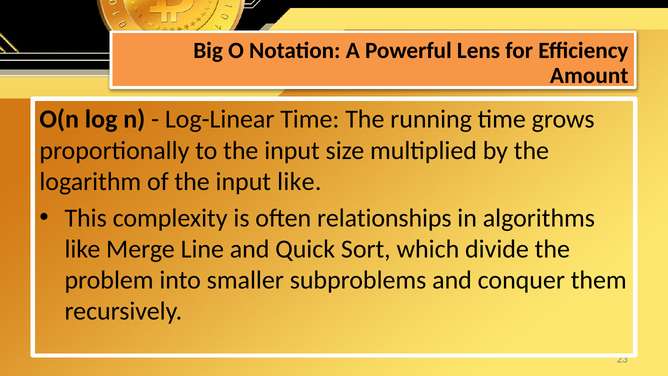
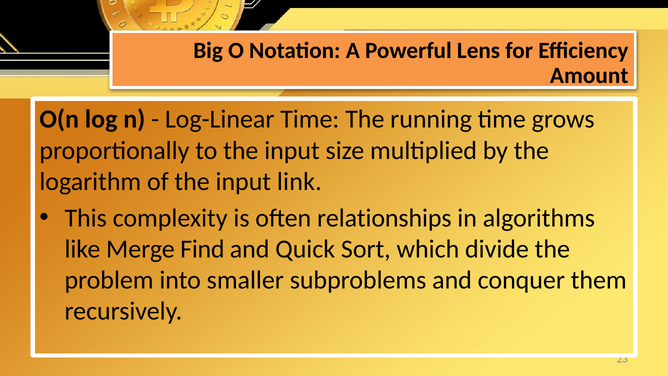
input like: like -> link (299, 182)
Line: Line -> Find (202, 249)
